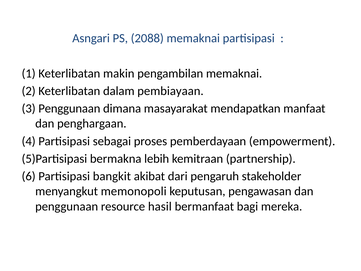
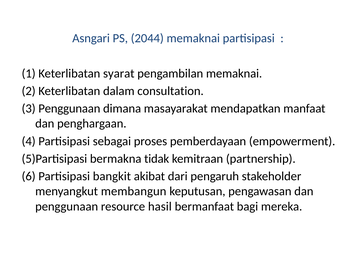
2088: 2088 -> 2044 (147, 38)
makin: makin -> syarat (119, 73)
pembiayaan: pembiayaan -> consultation (171, 91)
lebih: lebih -> tidak (157, 159)
memonopoli: memonopoli -> membangun (134, 191)
